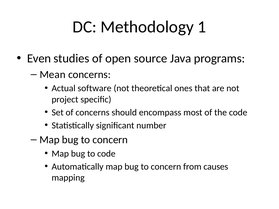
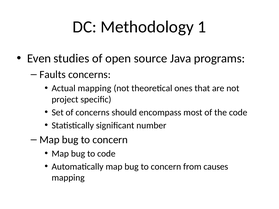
Mean: Mean -> Faults (53, 75)
Actual software: software -> mapping (94, 88)
